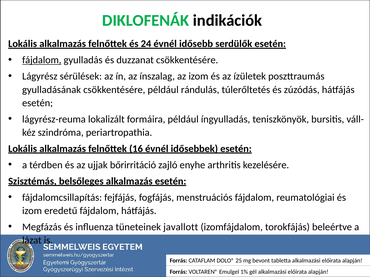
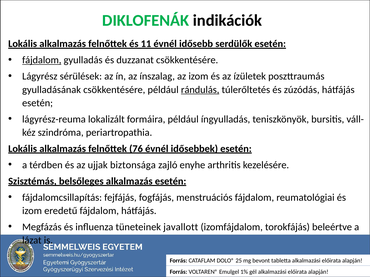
24: 24 -> 11 (146, 44)
rándulás underline: none -> present (200, 90)
16: 16 -> 76 (136, 149)
bőrirritáció: bőrirritáció -> biztonsága (133, 165)
